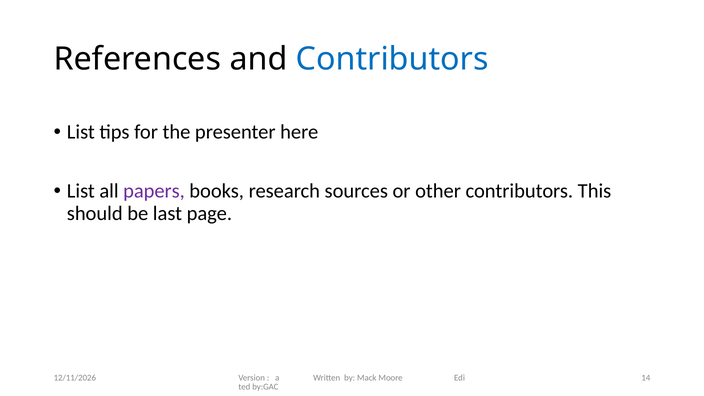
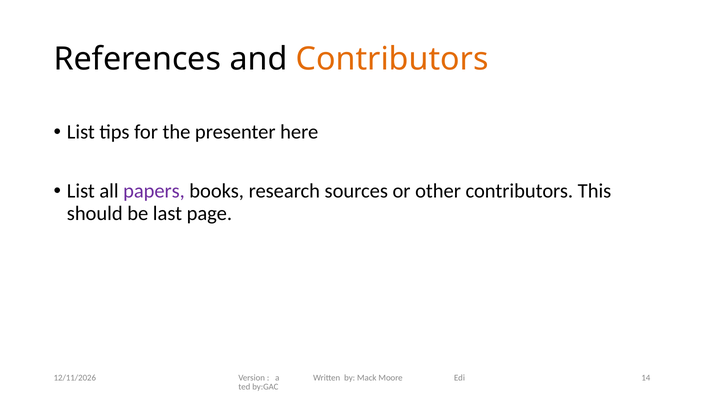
Contributors colour: blue -> orange (392, 59)
